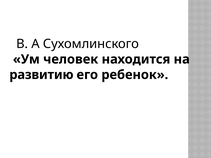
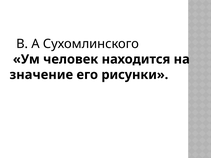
развитию: развитию -> значение (41, 75)
ребенок: ребенок -> рисунки (135, 75)
